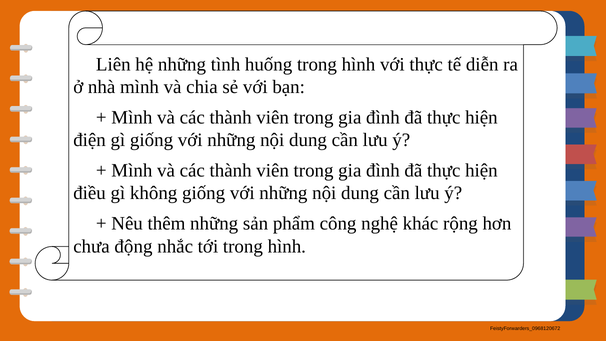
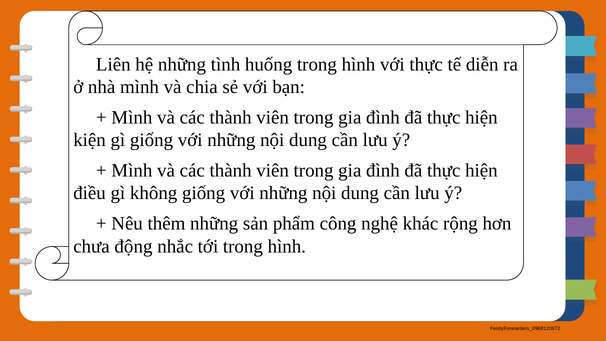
điện: điện -> kiện (90, 140)
